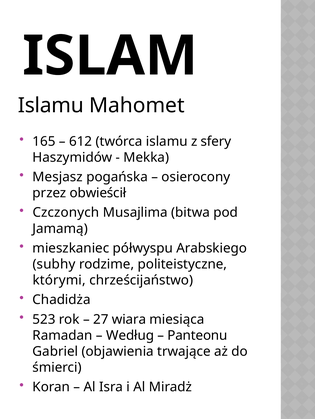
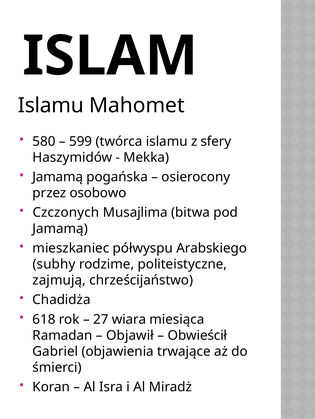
165: 165 -> 580 (44, 142)
612: 612 -> 599 (81, 142)
Mesjasz: Mesjasz -> Jamamą (58, 177)
obwieścił: obwieścił -> osobowo (98, 193)
którymi: którymi -> zajmują (59, 281)
523: 523 -> 618 (44, 320)
Według: Według -> Objawił (130, 336)
Panteonu: Panteonu -> Obwieścił (197, 336)
